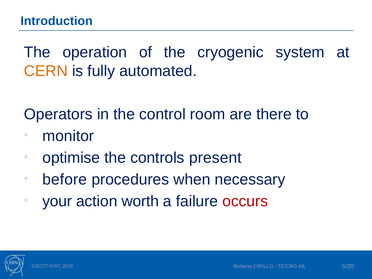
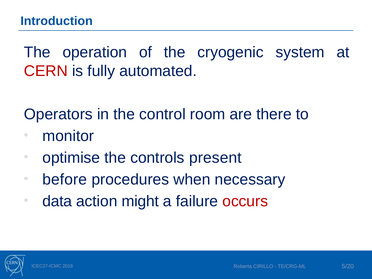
CERN colour: orange -> red (46, 71)
your: your -> data (57, 201)
worth: worth -> might (140, 201)
